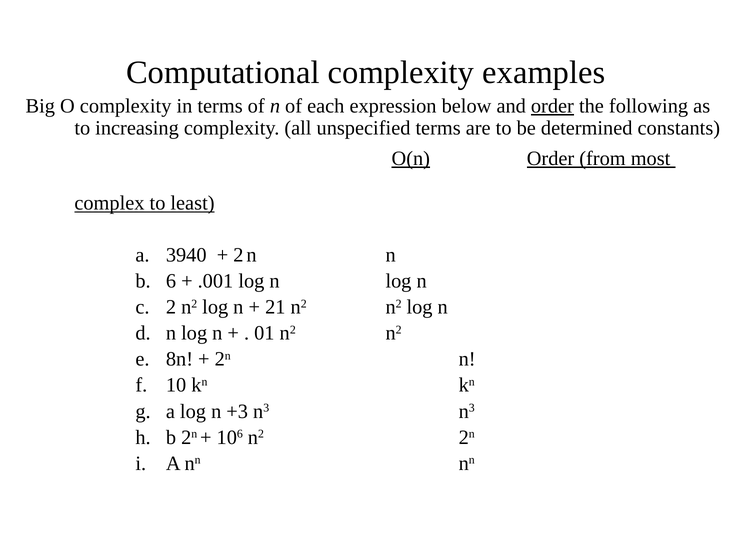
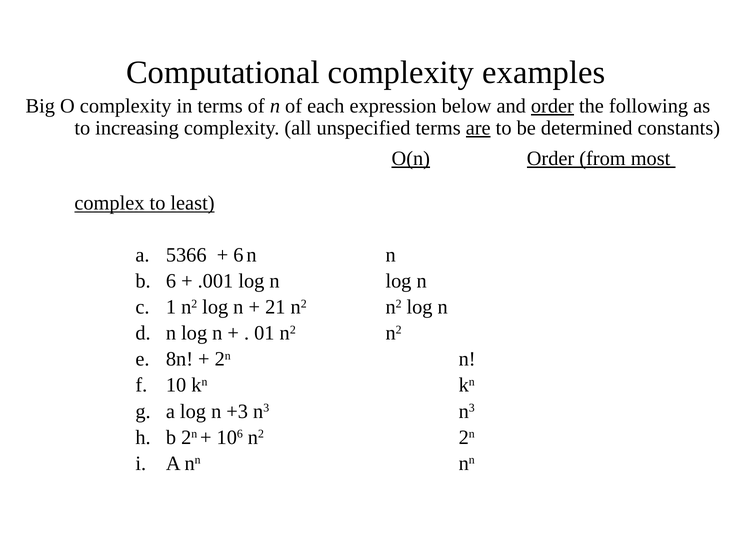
are underline: none -> present (478, 128)
3940: 3940 -> 5366 (186, 255)
2: 2 -> 6 (238, 255)
2: 2 -> 1 (171, 307)
